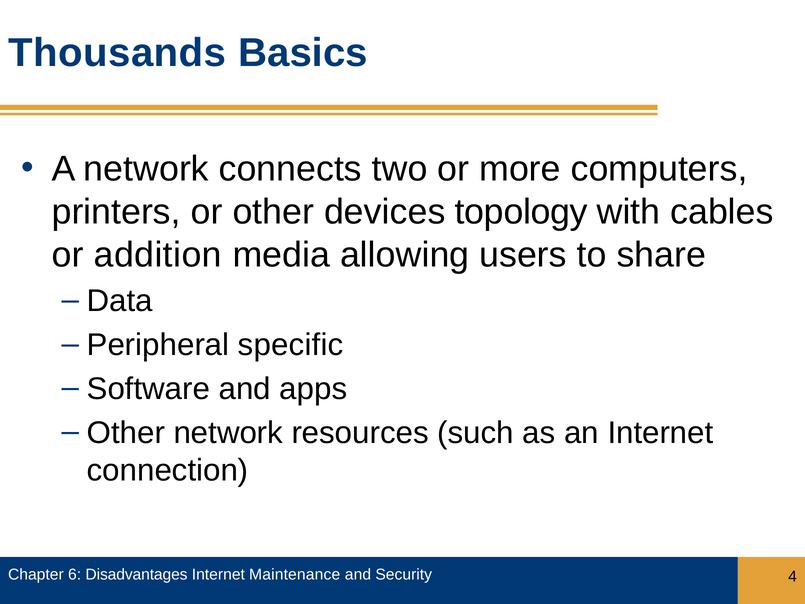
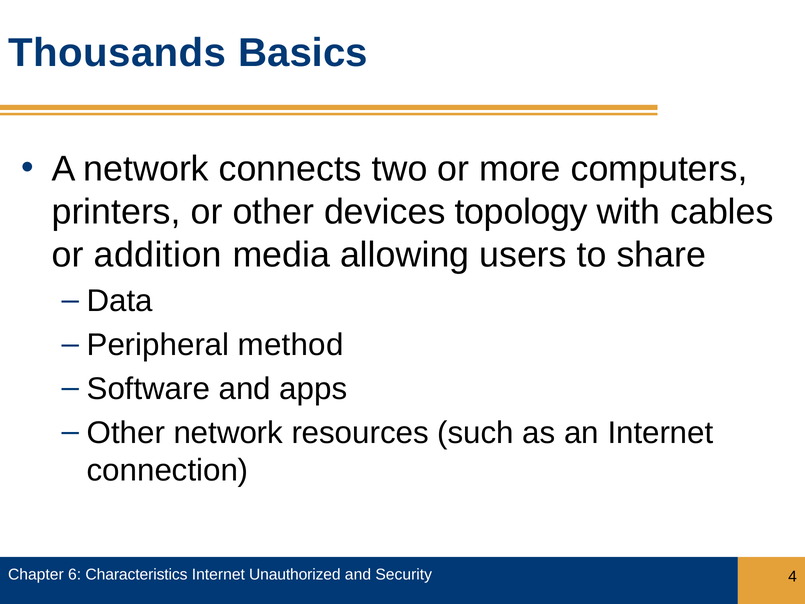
specific: specific -> method (291, 345)
Disadvantages: Disadvantages -> Characteristics (137, 574)
Maintenance: Maintenance -> Unauthorized (295, 574)
